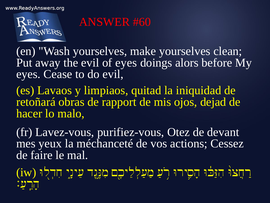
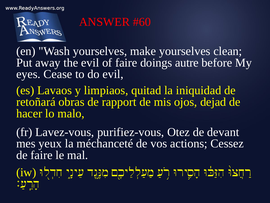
of eyes: eyes -> faire (126, 63)
alors: alors -> autre (187, 63)
